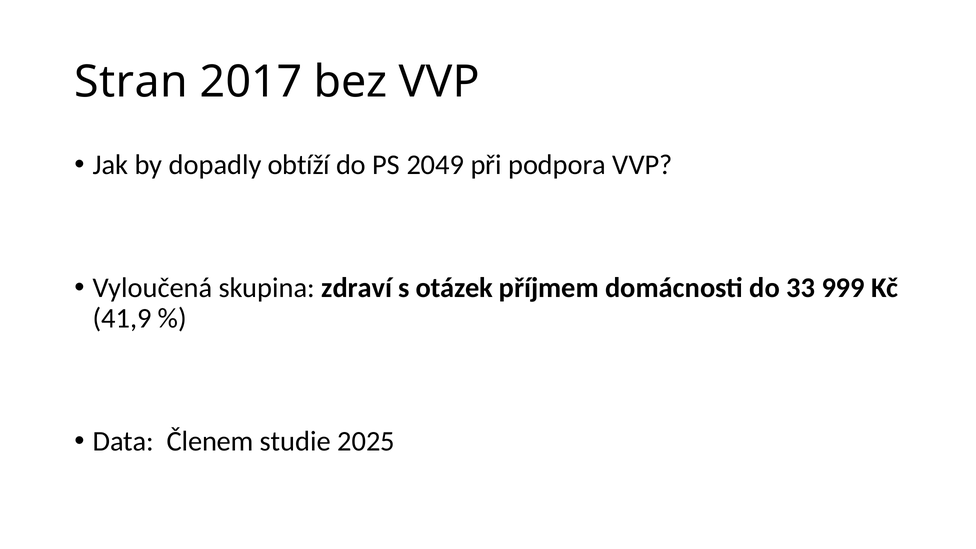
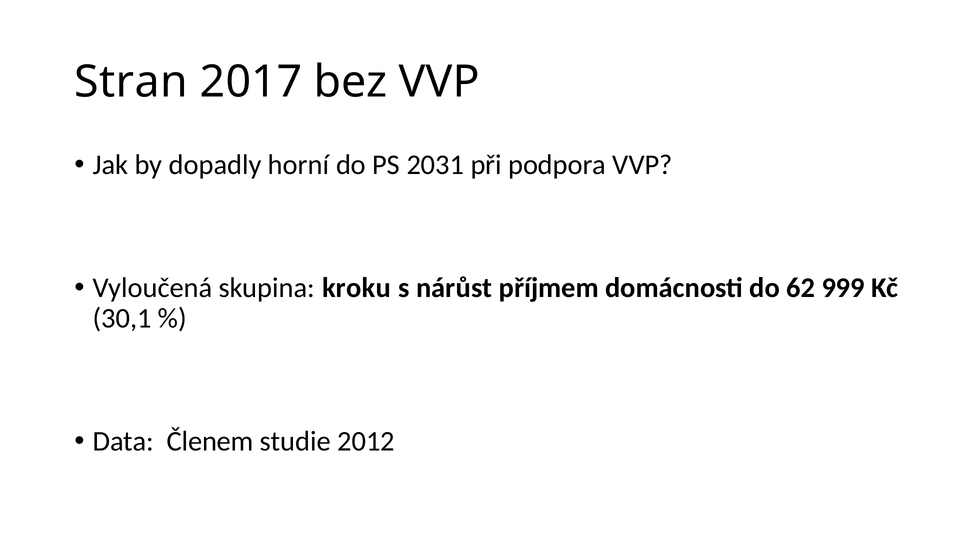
obtíží: obtíží -> horní (299, 165)
2049: 2049 -> 2031 (435, 165)
zdraví: zdraví -> kroku (357, 288)
otázek: otázek -> nárůst (454, 288)
33: 33 -> 62 (801, 288)
41,9: 41,9 -> 30,1 (122, 319)
2025: 2025 -> 2012 (366, 441)
